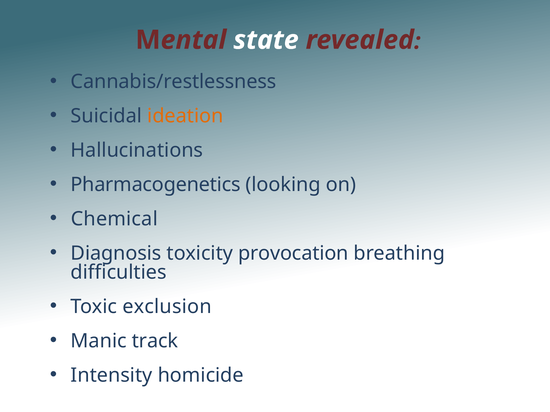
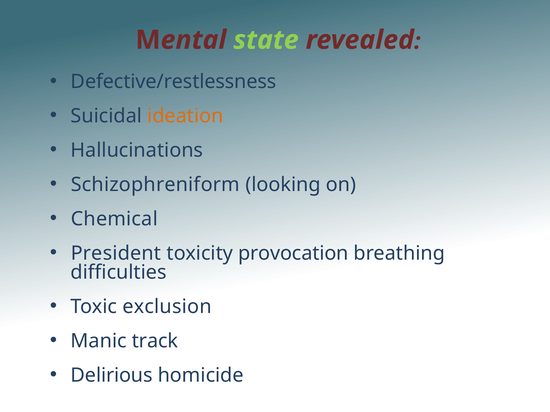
state colour: white -> light green (266, 40)
Cannabis/restlessness: Cannabis/restlessness -> Defective/restlessness (174, 82)
Pharmacogenetics: Pharmacogenetics -> Schizophreniform (155, 185)
Diagnosis: Diagnosis -> President (116, 254)
Intensity: Intensity -> Delirious (112, 376)
